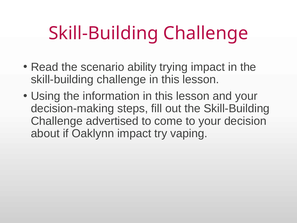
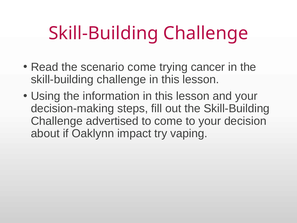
scenario ability: ability -> come (142, 67)
trying impact: impact -> cancer (208, 67)
